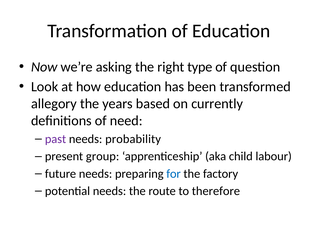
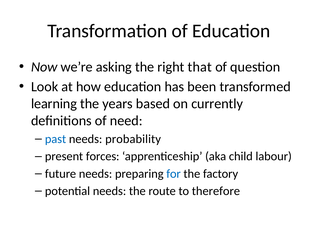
type: type -> that (200, 67)
allegory: allegory -> learning (54, 103)
past colour: purple -> blue (56, 139)
group: group -> forces (103, 156)
